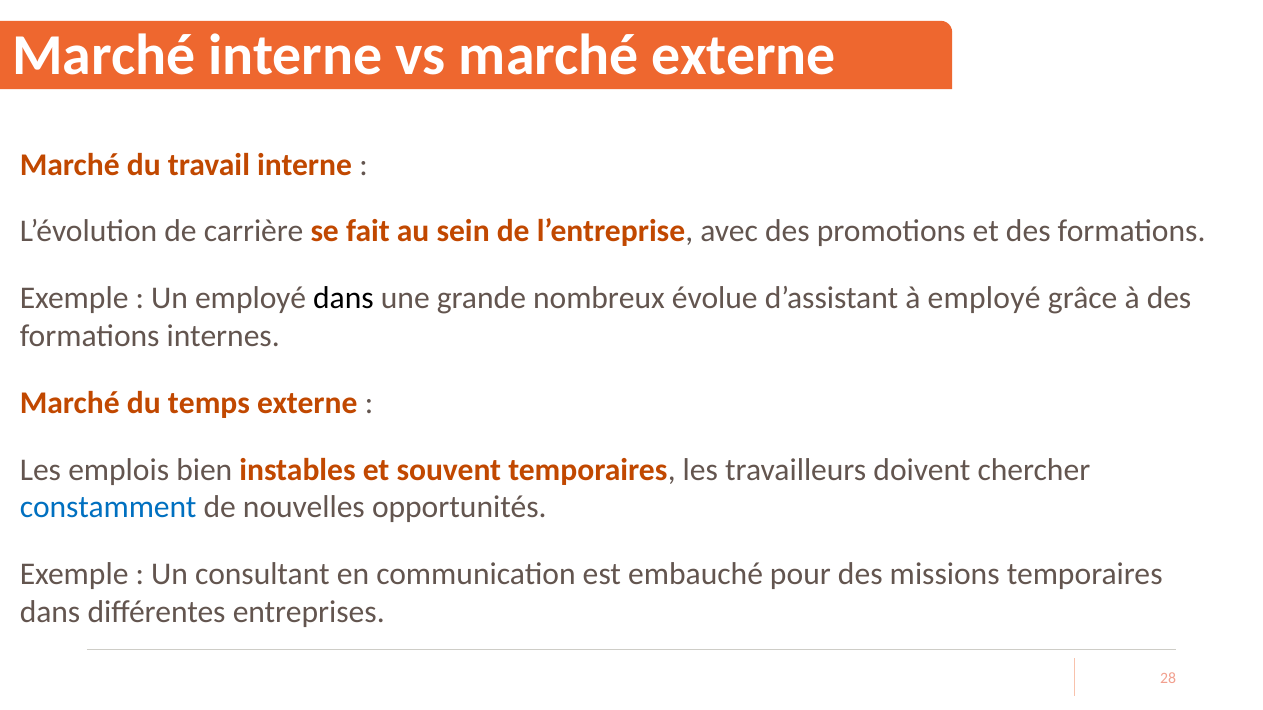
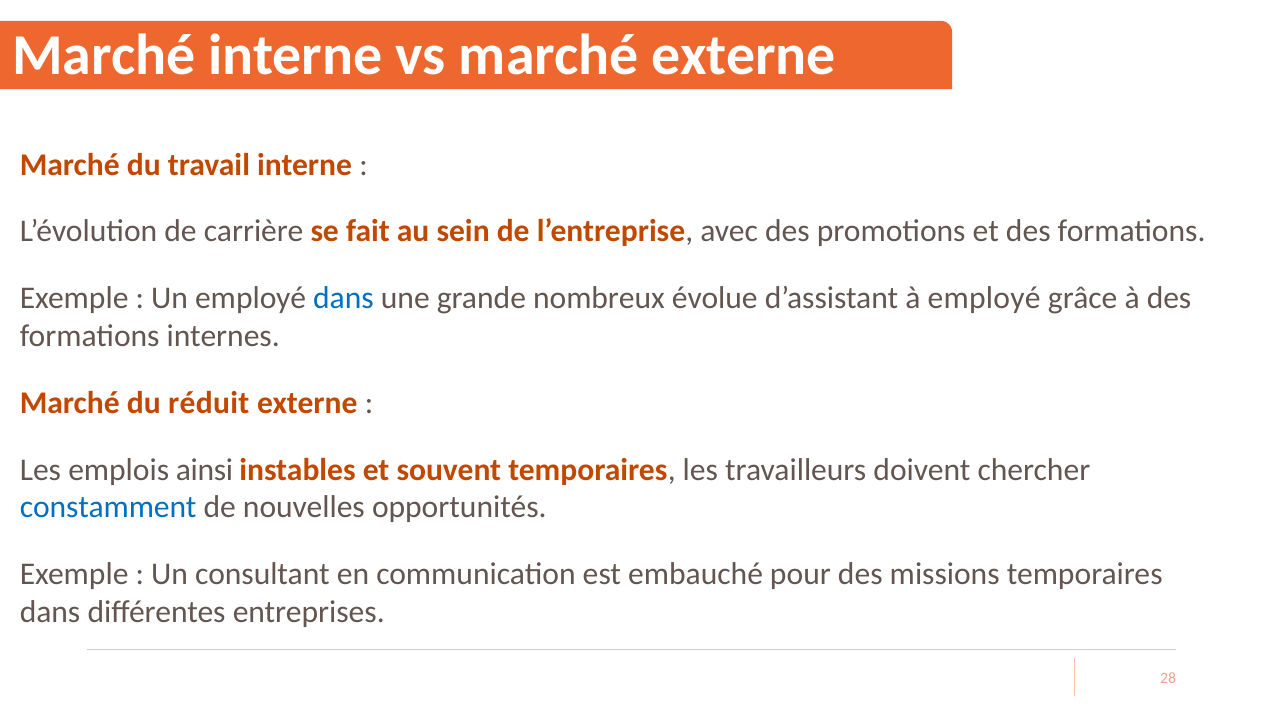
dans colour: black -> blue (343, 298)
temps: temps -> réduit (209, 403)
bien: bien -> ainsi (204, 470)
